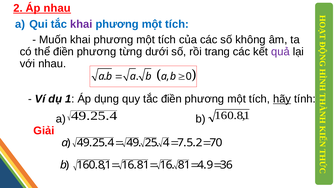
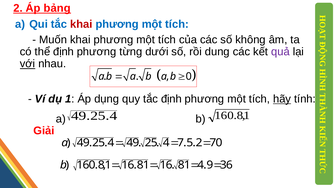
Áp nhau: nhau -> bảng (57, 8)
khai colour: purple -> red (81, 24)
thể điền: điền -> định (64, 52)
trang: trang -> dung (217, 52)
với underline: none -> present (28, 64)
tắc điền: điền -> định (171, 99)
